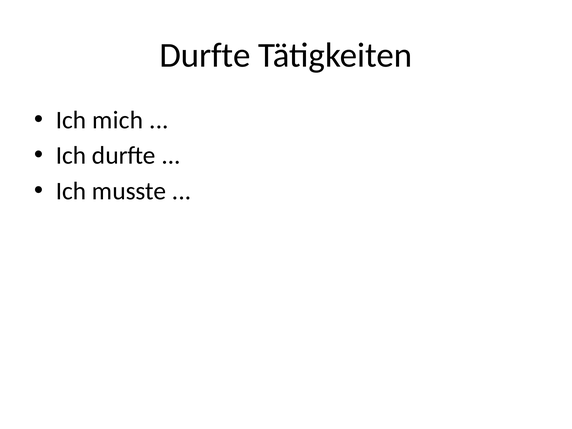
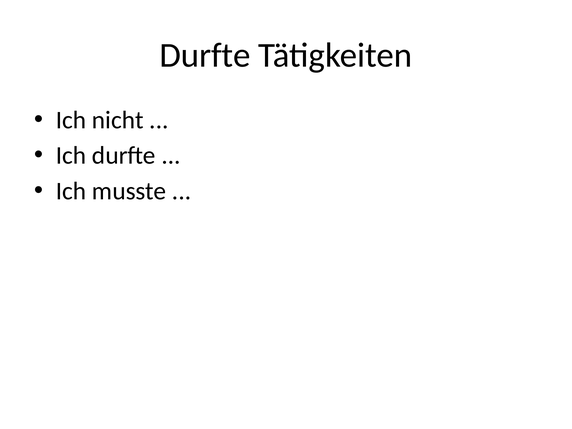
mich: mich -> nicht (118, 120)
